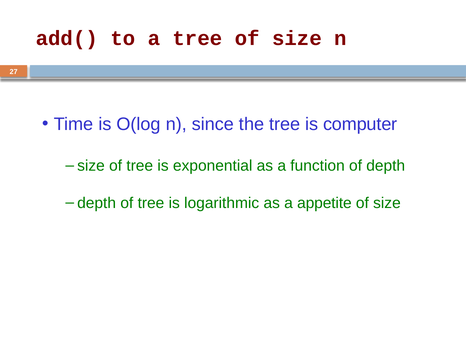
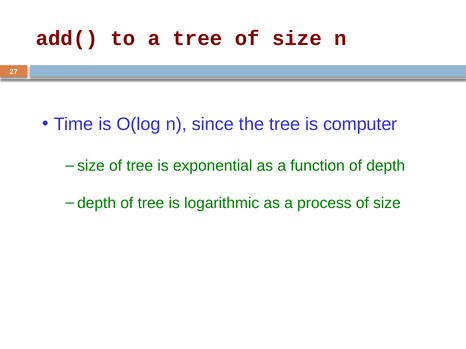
appetite: appetite -> process (324, 203)
